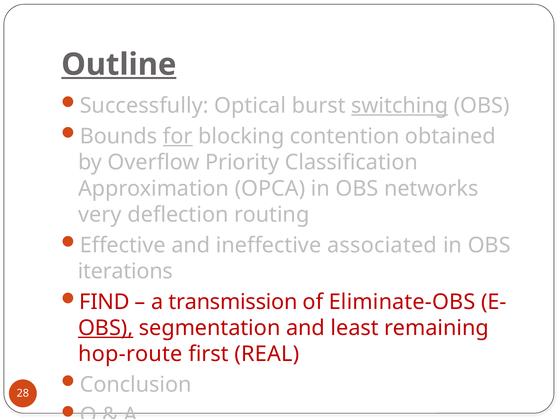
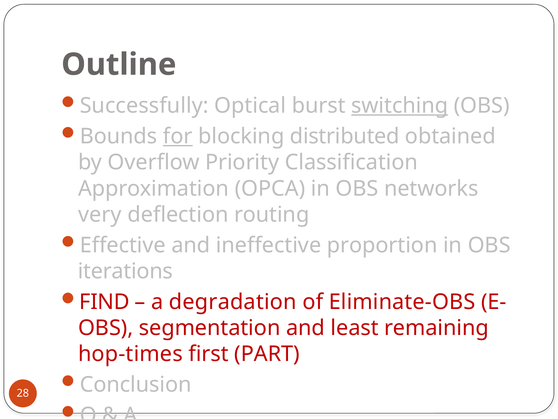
Outline underline: present -> none (119, 64)
contention: contention -> distributed (345, 136)
associated: associated -> proportion (382, 245)
transmission: transmission -> degradation (233, 302)
OBS underline: present -> none (106, 328)
hop-route: hop-route -> hop-times (130, 354)
REAL: REAL -> PART (267, 354)
